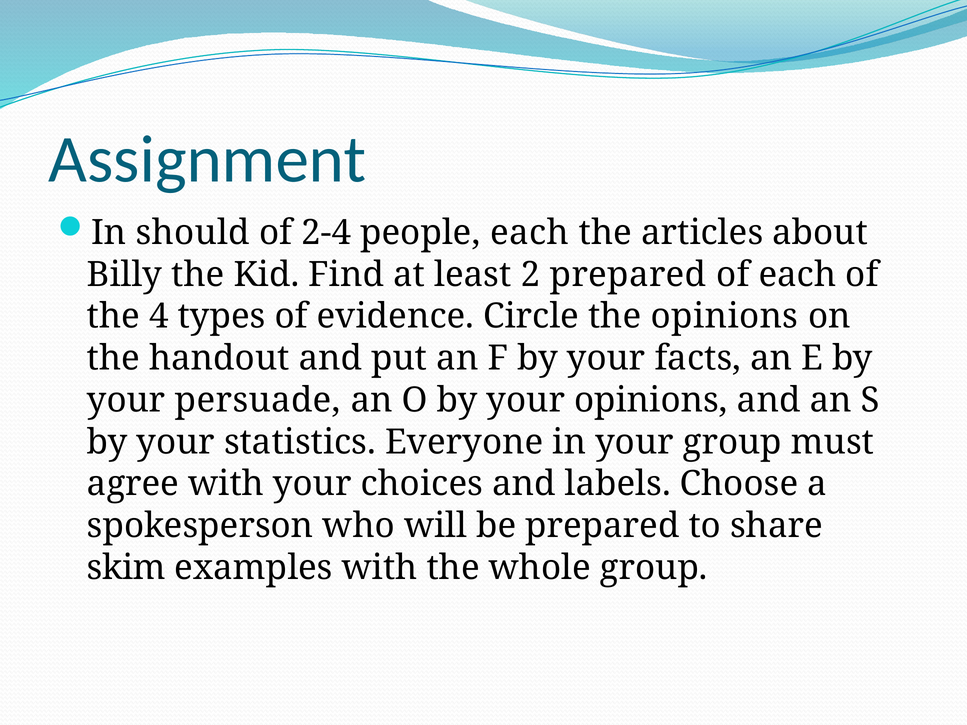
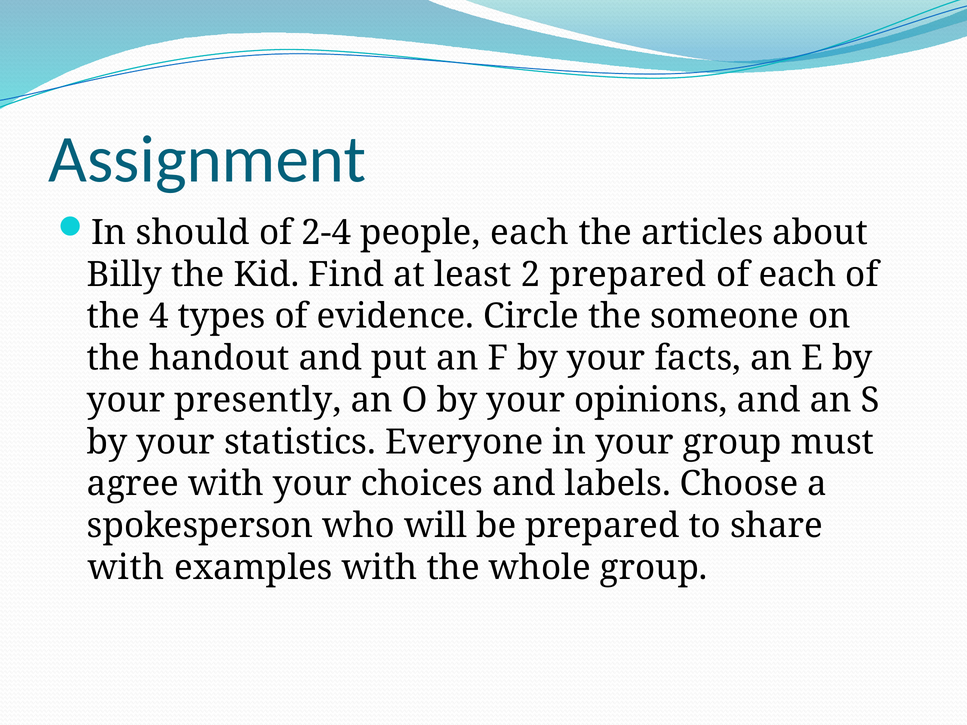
the opinions: opinions -> someone (725, 317)
persuade: persuade -> presently (258, 400)
skim: skim -> with (126, 568)
